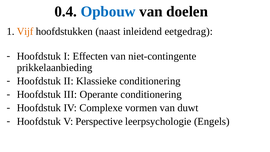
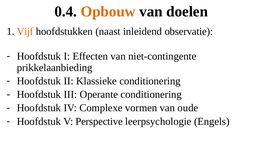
Opbouw colour: blue -> orange (108, 12)
eetgedrag: eetgedrag -> observatie (189, 31)
duwt: duwt -> oude (188, 108)
